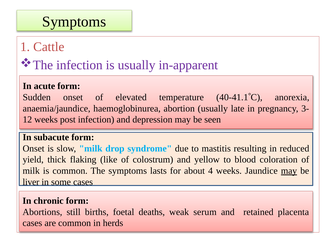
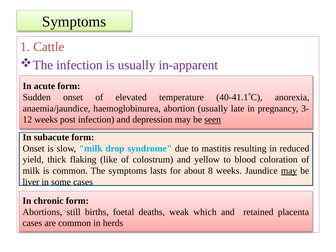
seen underline: none -> present (213, 120)
4: 4 -> 8 (210, 171)
serum: serum -> which (205, 212)
